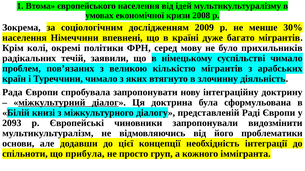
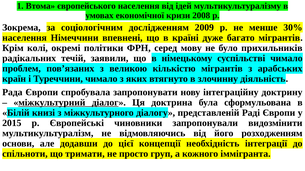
2093: 2093 -> 2015 (12, 123)
проблематики: проблематики -> розходженням (272, 134)
прибула: прибула -> тримати (85, 154)
